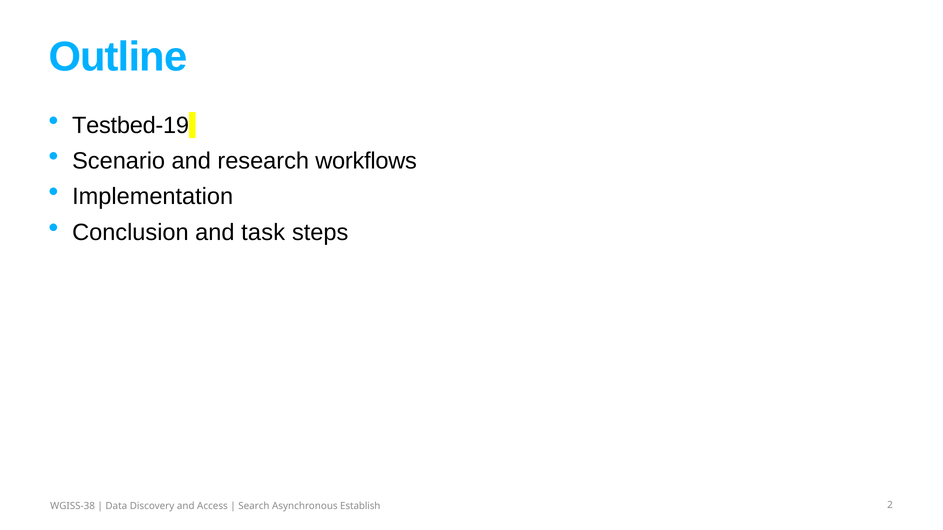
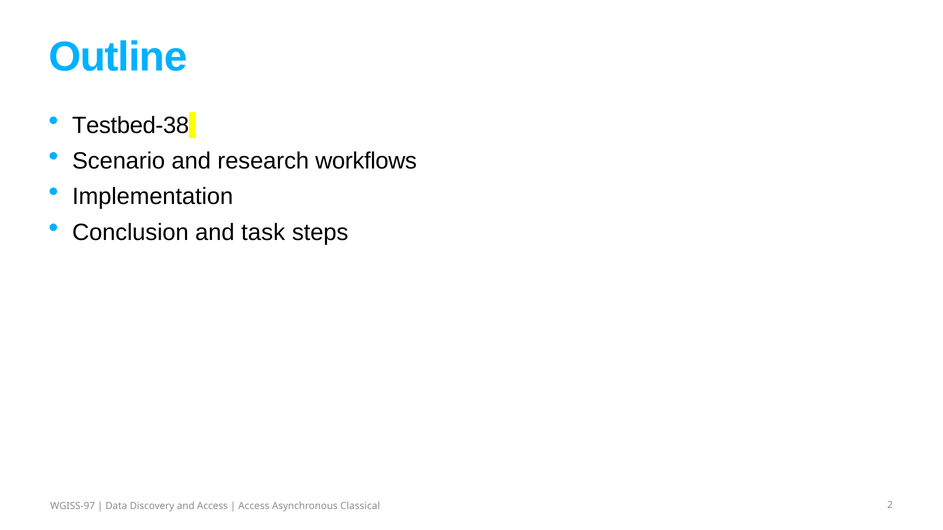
Testbed-19: Testbed-19 -> Testbed-38 (131, 125)
WGISS-38: WGISS-38 -> WGISS-97 (73, 506)
Search: Search -> Access (254, 506)
Establish: Establish -> Classical (360, 506)
